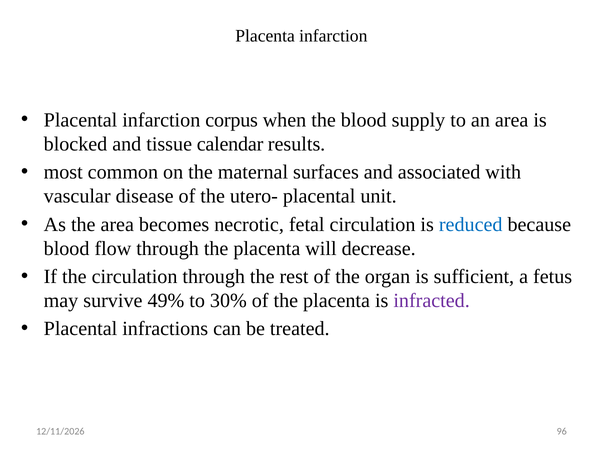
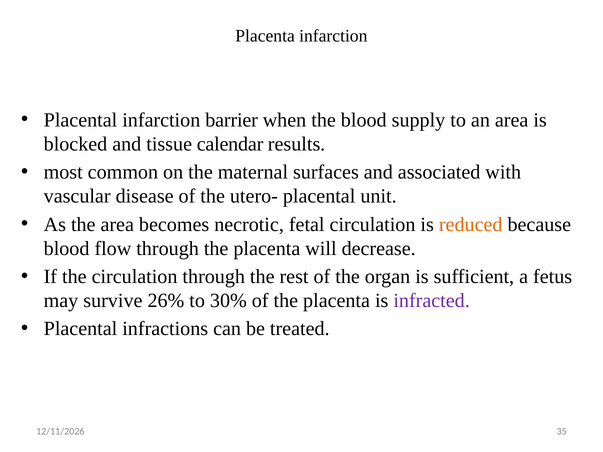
corpus: corpus -> barrier (232, 120)
reduced colour: blue -> orange (471, 224)
49%: 49% -> 26% (166, 301)
96: 96 -> 35 (562, 432)
